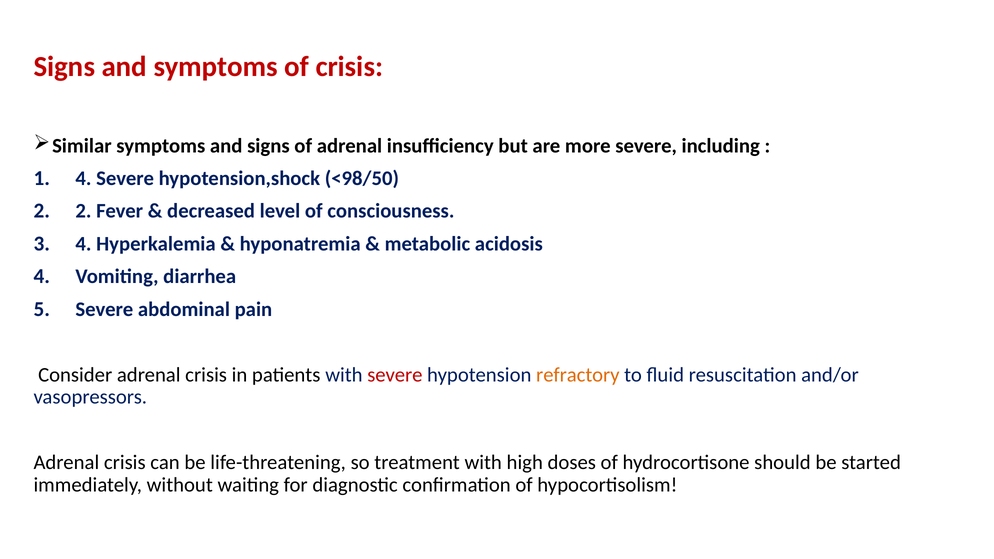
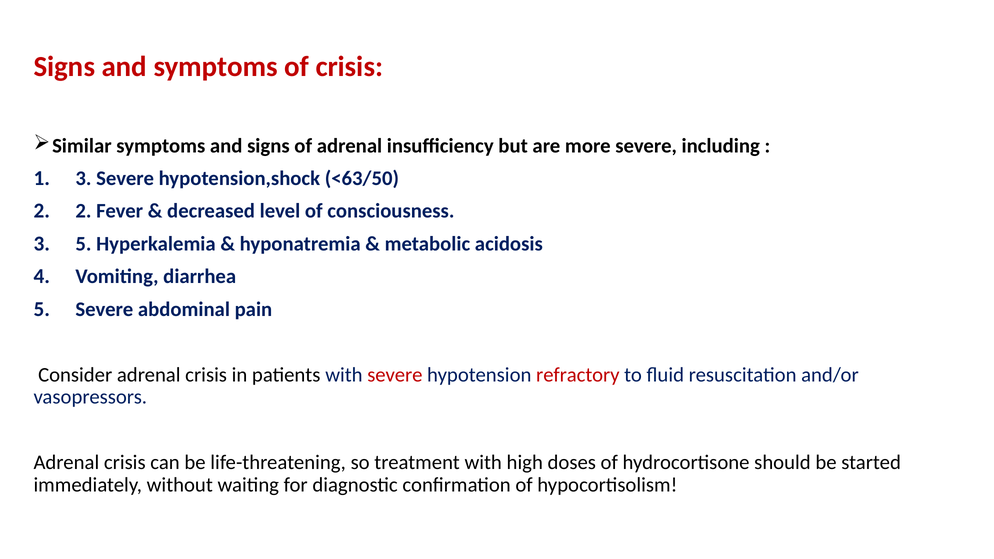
1 4: 4 -> 3 (83, 178)
<98/50: <98/50 -> <63/50 (362, 178)
3 4: 4 -> 5 (83, 244)
refractory colour: orange -> red (578, 375)
